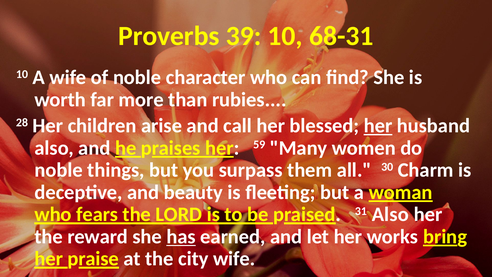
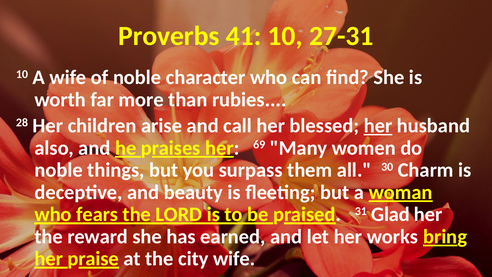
39: 39 -> 41 (244, 36)
68-31: 68-31 -> 27-31 (341, 36)
59: 59 -> 69 (259, 145)
31 Also: Also -> Glad (390, 214)
has underline: present -> none (181, 236)
